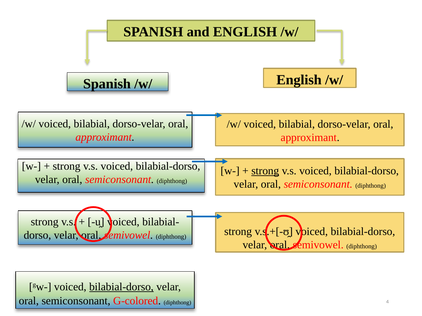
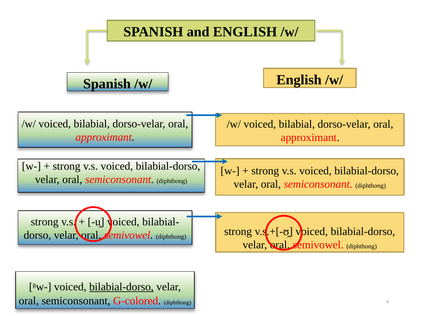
strong underline: present -> none (265, 171)
